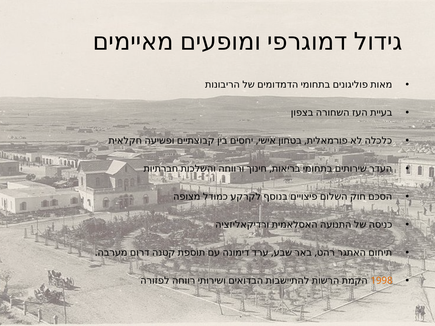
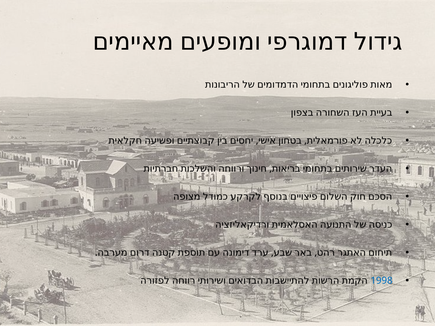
1998 colour: orange -> blue (382, 281)
